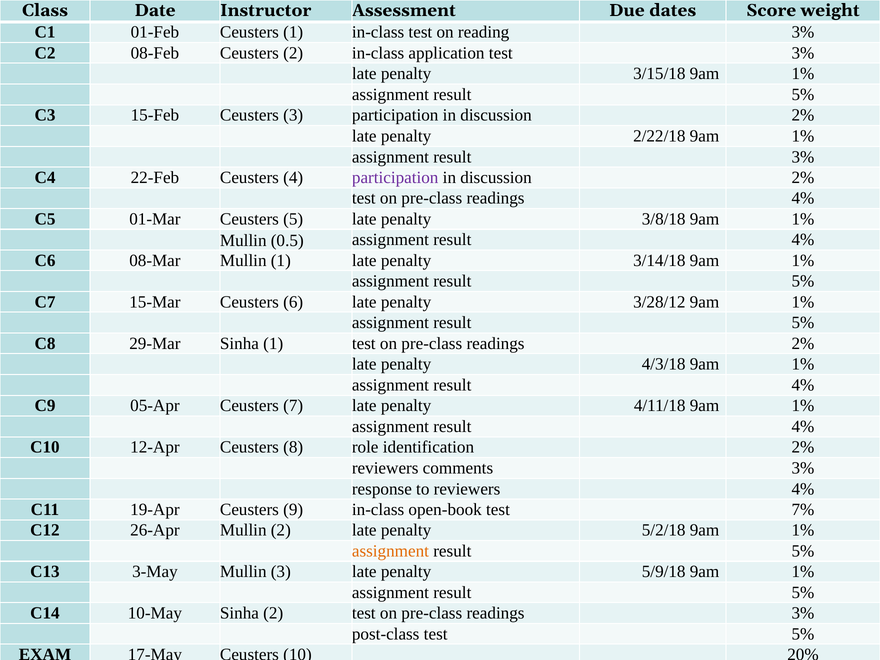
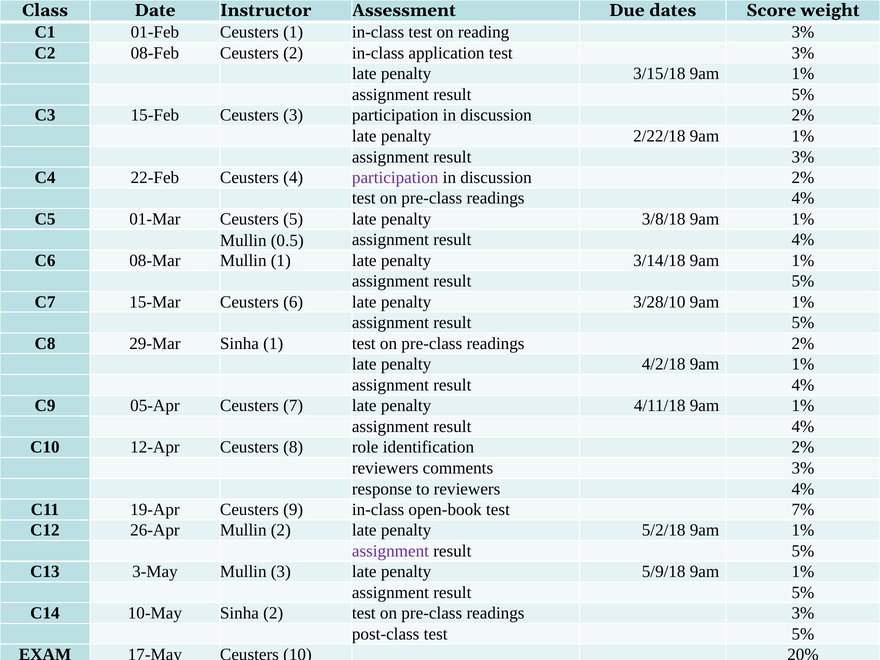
3/28/12: 3/28/12 -> 3/28/10 (659, 302)
4/3/18: 4/3/18 -> 4/2/18 (664, 364)
assignment colour: orange -> purple (390, 551)
